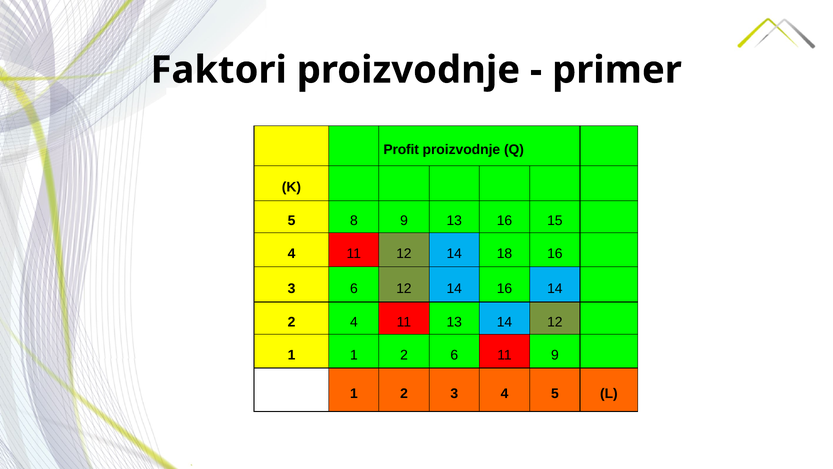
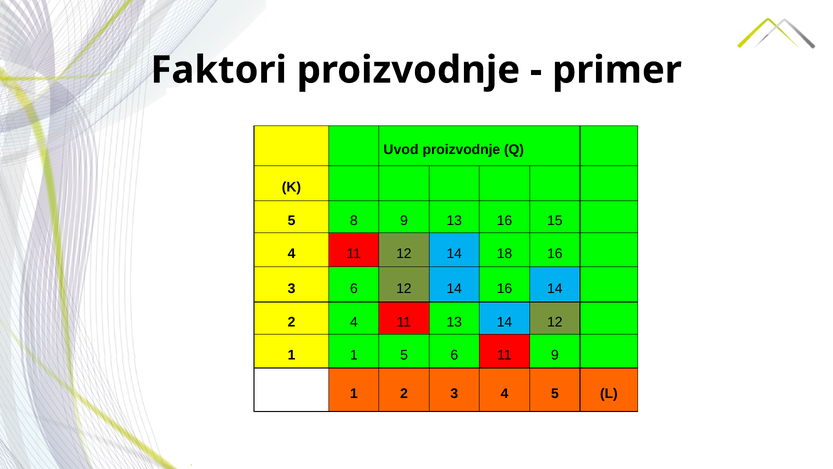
Profit: Profit -> Uvod (401, 150)
1 1 2: 2 -> 5 (404, 355)
